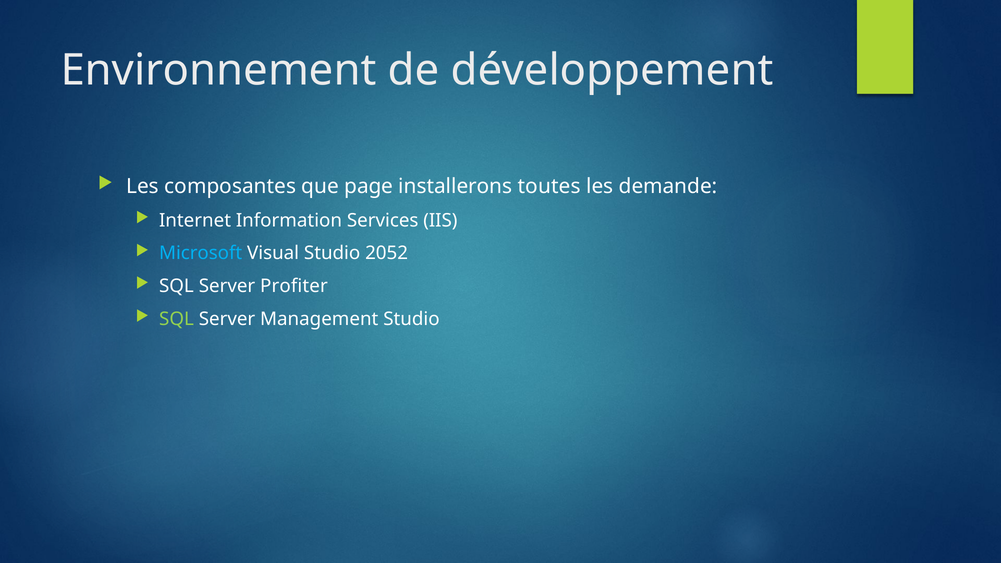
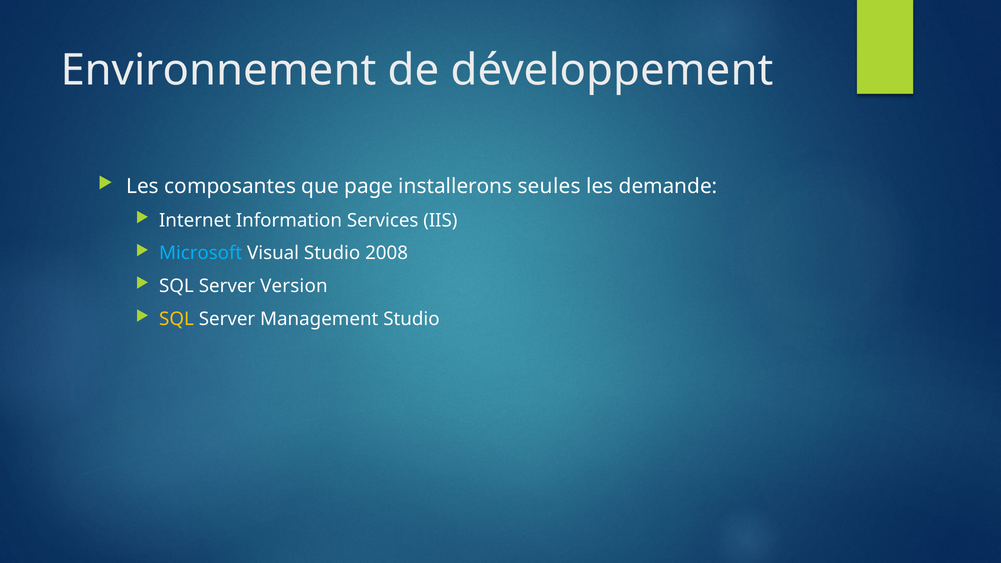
toutes: toutes -> seules (549, 186)
2052: 2052 -> 2008 (387, 253)
Profiter: Profiter -> Version (294, 286)
SQL colour: light green -> yellow (176, 319)
